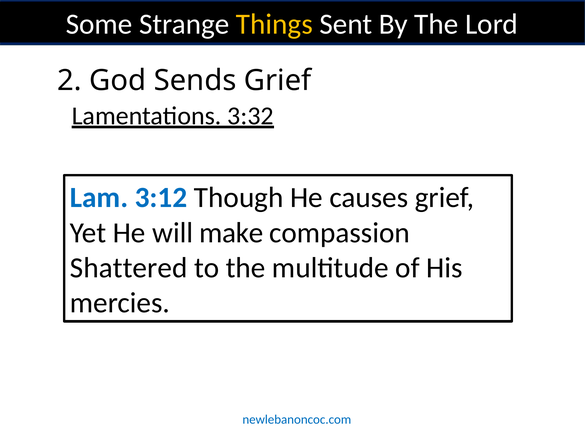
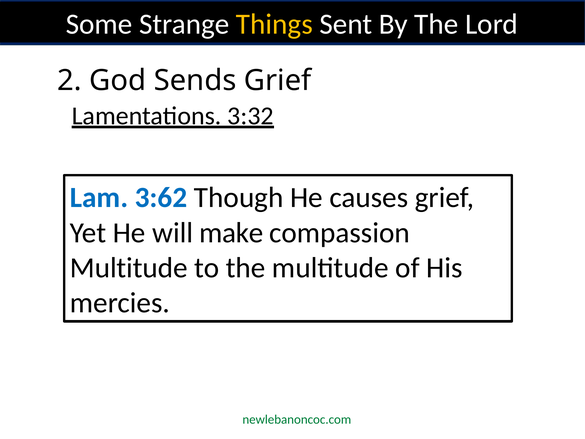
3:12: 3:12 -> 3:62 (161, 197)
Shattered: Shattered -> Multitude (129, 268)
newlebanoncoc.com colour: blue -> green (297, 419)
